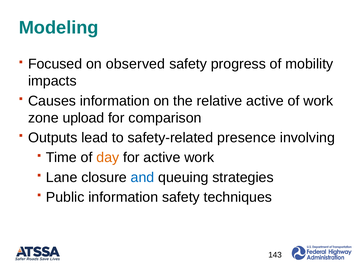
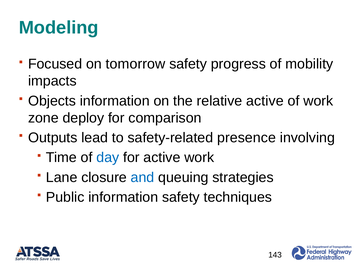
observed: observed -> tomorrow (136, 64)
Causes: Causes -> Objects (52, 101)
upload: upload -> deploy (83, 118)
day colour: orange -> blue (108, 158)
